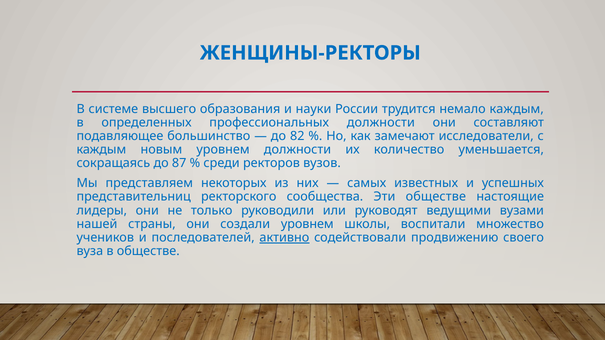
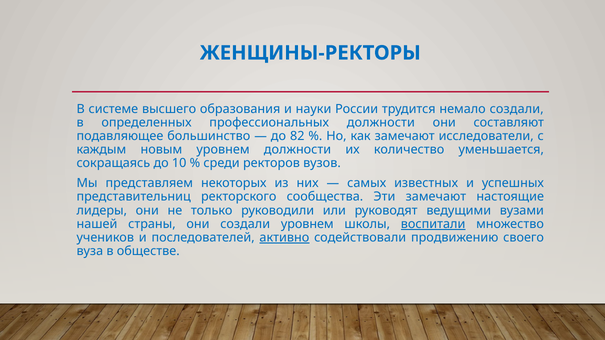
немало каждым: каждым -> создали (517, 109)
87: 87 -> 10 (179, 163)
Эти обществе: обществе -> замечают (436, 197)
воспитали underline: none -> present (433, 224)
